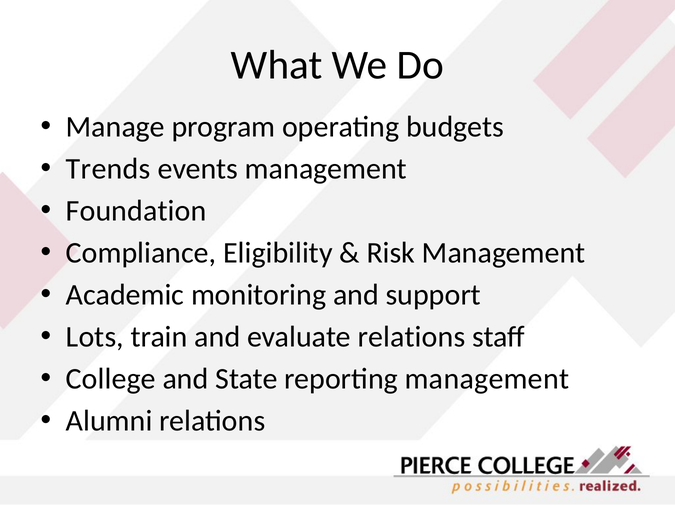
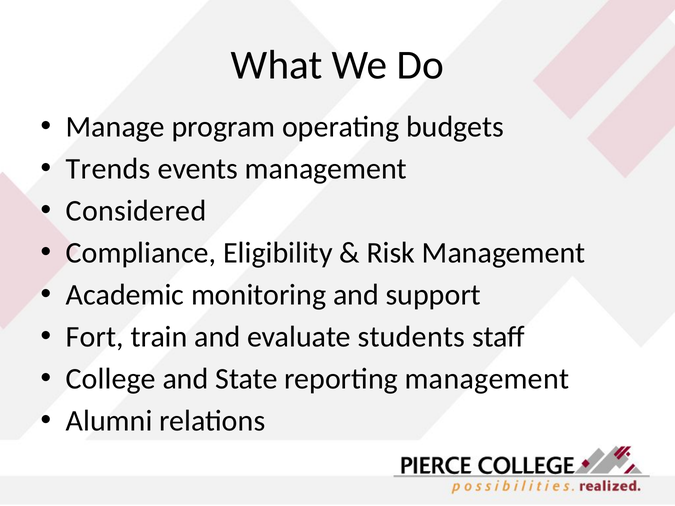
Foundation: Foundation -> Considered (136, 211)
Lots: Lots -> Fort (95, 337)
evaluate relations: relations -> students (411, 337)
